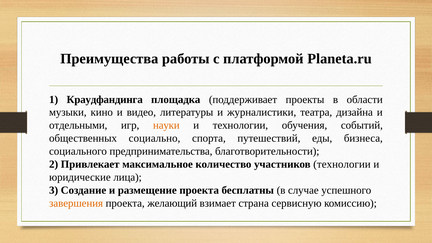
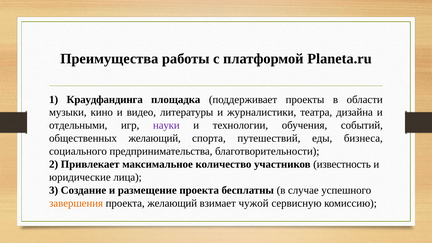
науки colour: orange -> purple (166, 125)
общественных социально: социально -> желающий (155, 138)
участников технологии: технологии -> известность (342, 164)
страна: страна -> чужой (254, 203)
